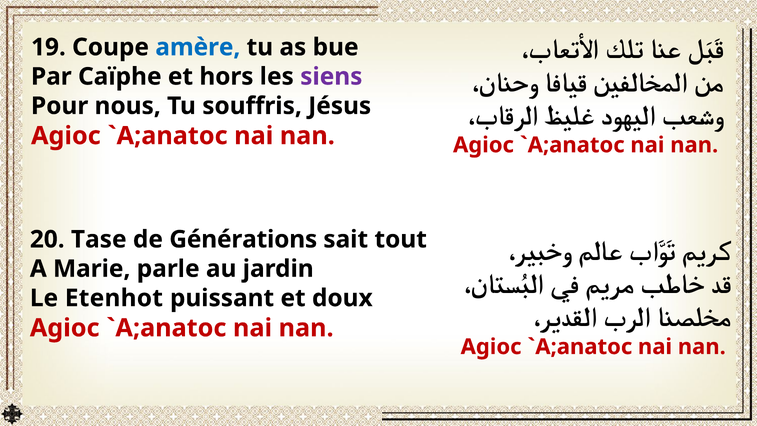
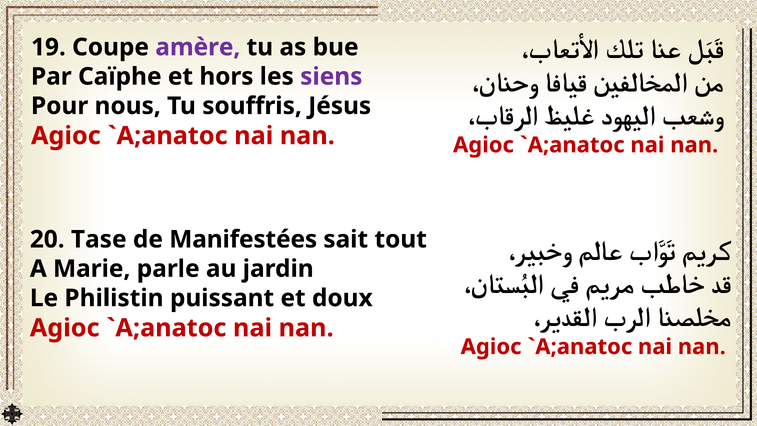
amère colour: blue -> purple (198, 47)
Générations: Générations -> Manifestées (243, 239)
Etenhot: Etenhot -> Philistin (114, 298)
